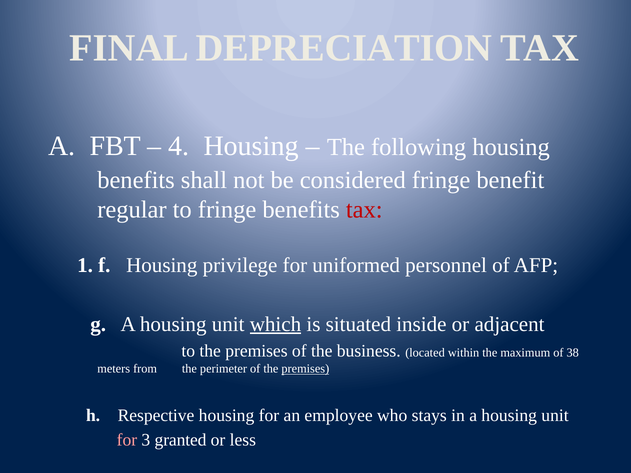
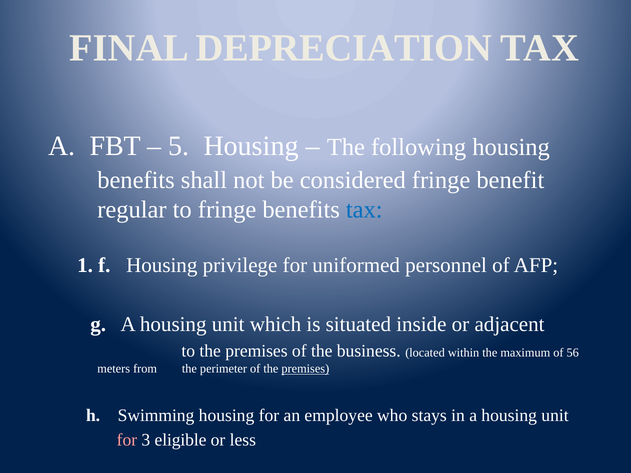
4: 4 -> 5 (179, 146)
tax colour: red -> blue (364, 210)
which underline: present -> none (275, 325)
38: 38 -> 56 (573, 353)
Respective: Respective -> Swimming (156, 415)
granted: granted -> eligible (181, 440)
